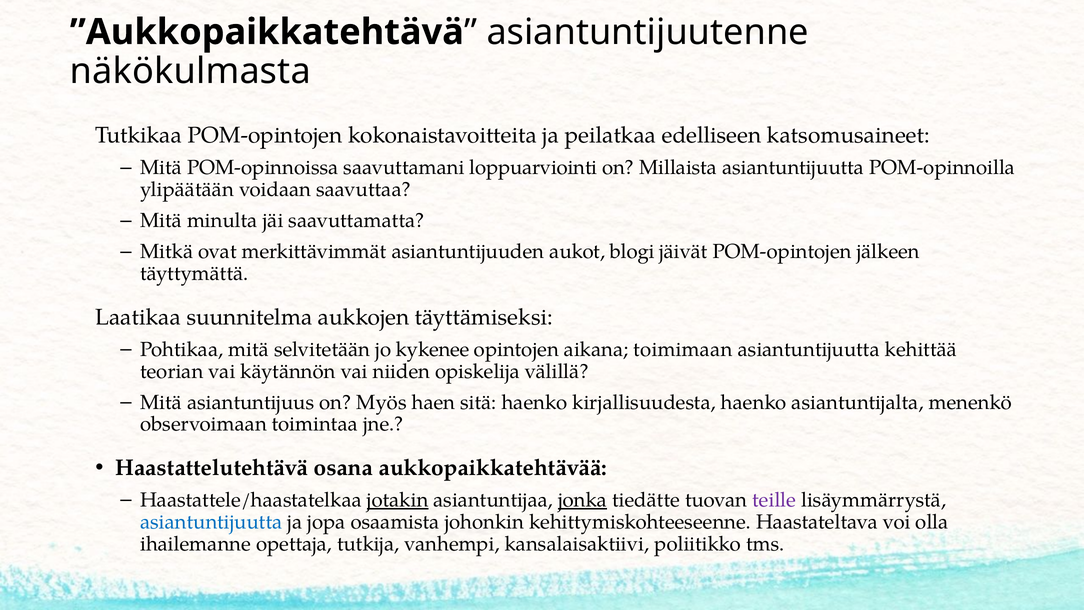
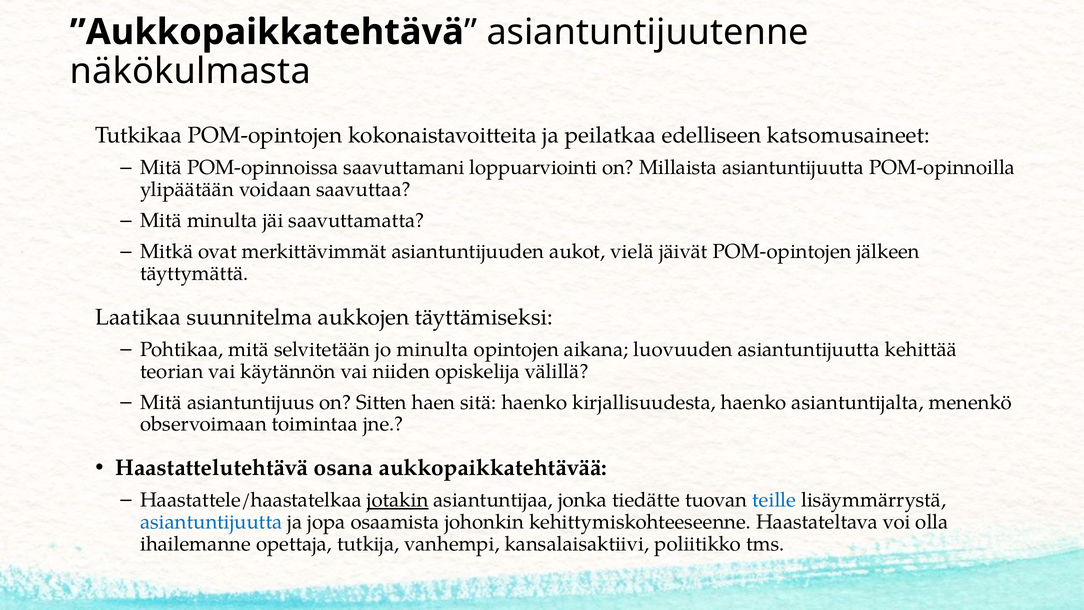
blogi: blogi -> vielä (632, 252)
jo kykenee: kykenee -> minulta (433, 349)
toimimaan: toimimaan -> luovuuden (683, 349)
Myös: Myös -> Sitten (382, 402)
jonka underline: present -> none (583, 500)
teille colour: purple -> blue (774, 500)
